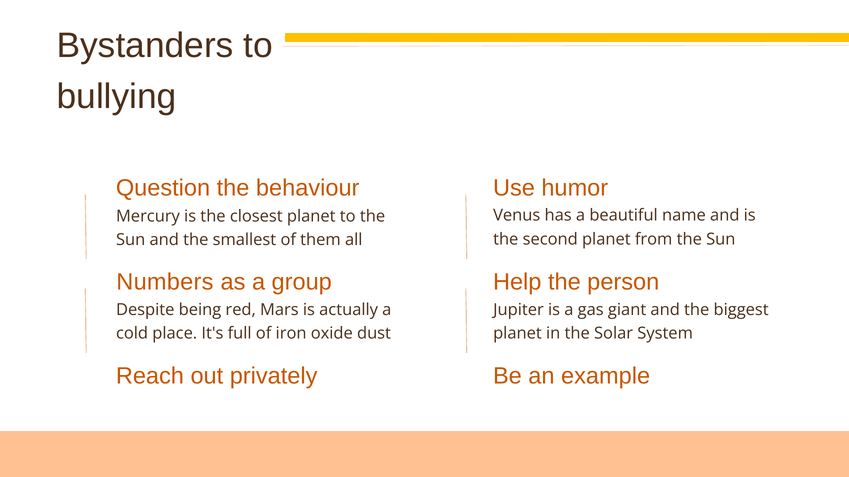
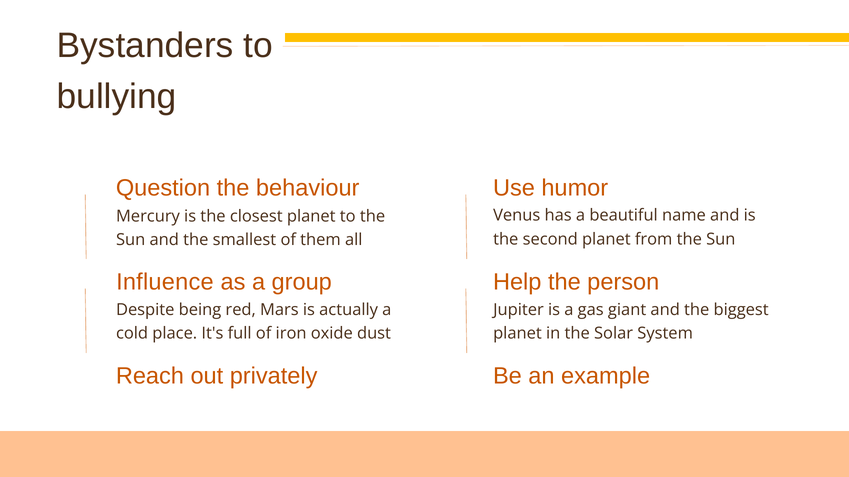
Numbers: Numbers -> Influence (165, 282)
